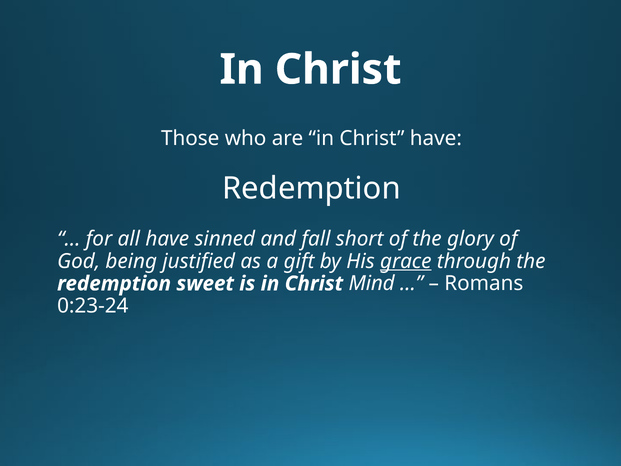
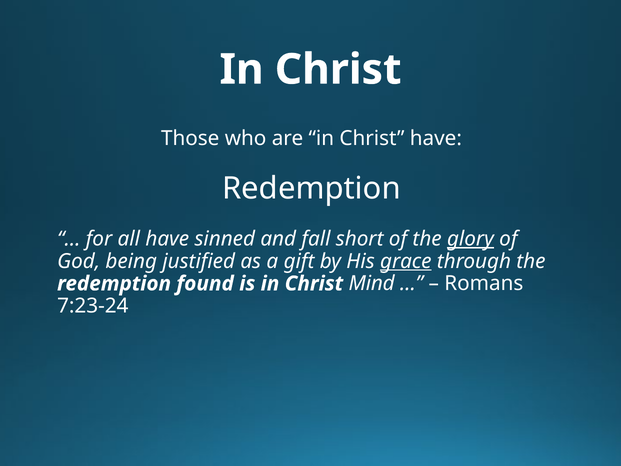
glory underline: none -> present (470, 239)
sweet: sweet -> found (205, 283)
0:23-24: 0:23-24 -> 7:23-24 (93, 306)
